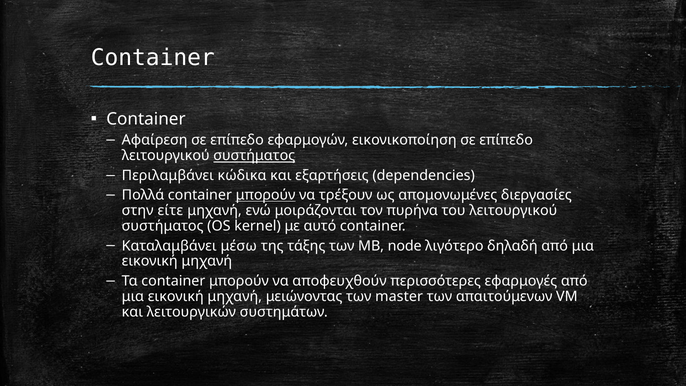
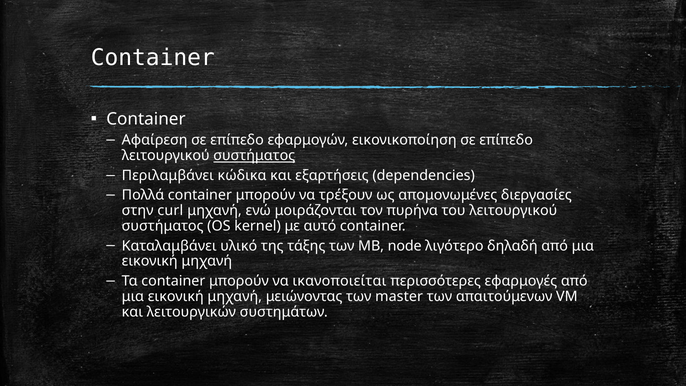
μπορούν underline: present -> none (266, 195)
είτε: είτε -> curl (170, 211)
μέσω: μέσω -> υλικό (239, 246)
αποφευχθούν: αποφευχθούν -> ικανοποιείται (339, 281)
